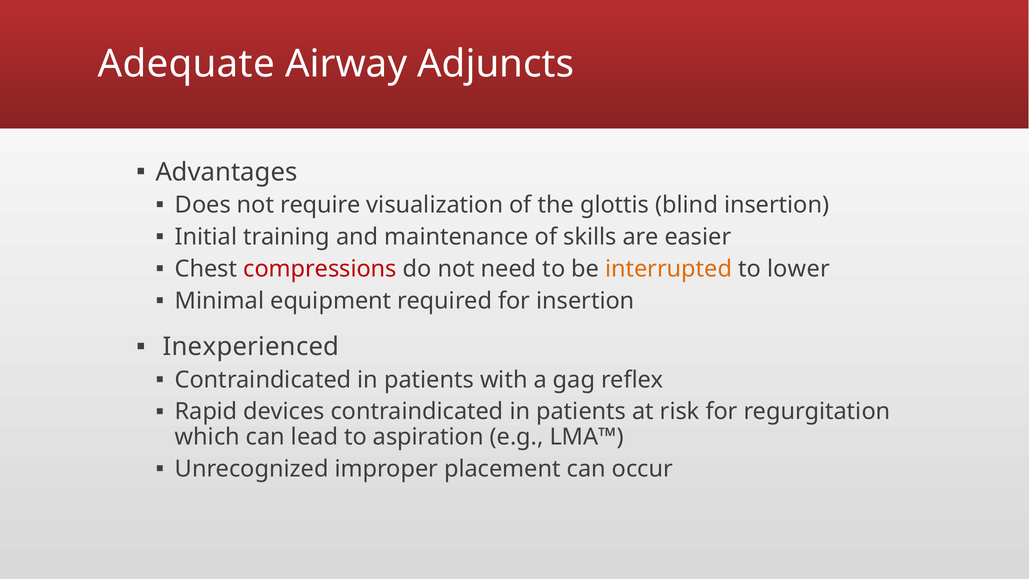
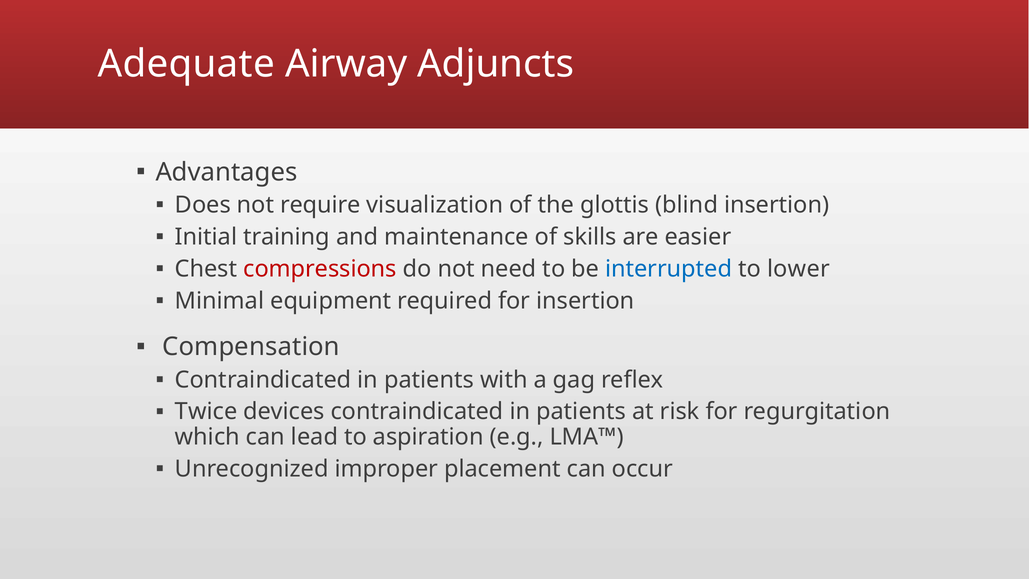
interrupted colour: orange -> blue (669, 269)
Inexperienced: Inexperienced -> Compensation (251, 347)
Rapid: Rapid -> Twice (206, 412)
